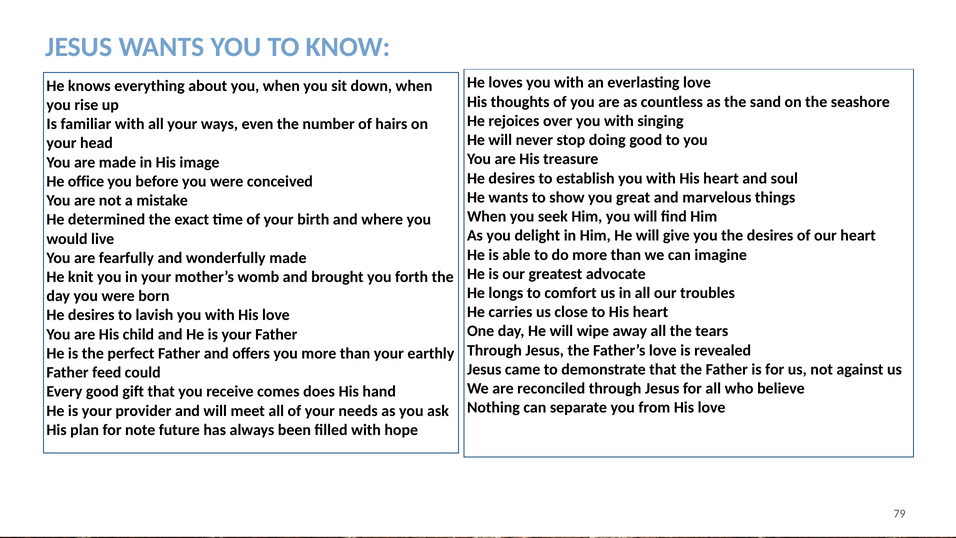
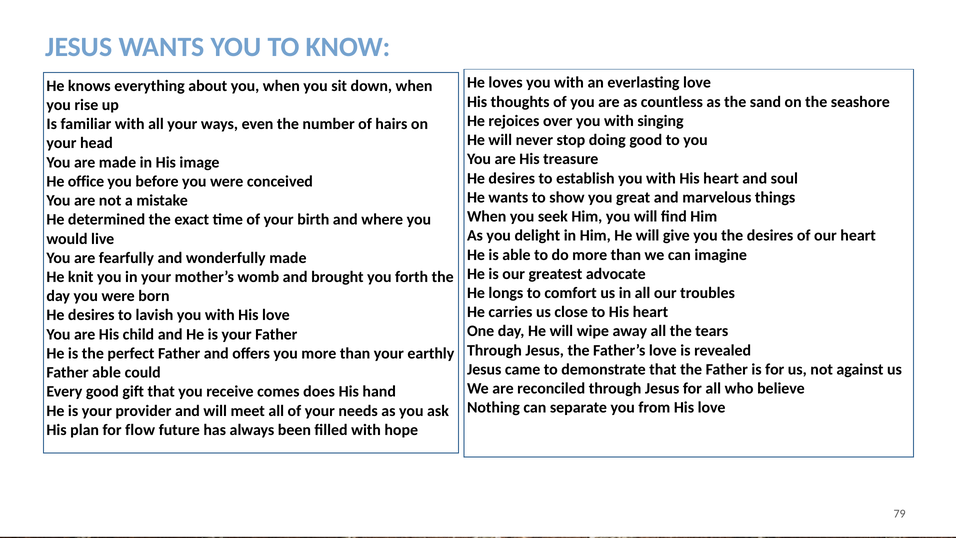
Father feed: feed -> able (107, 372)
note: note -> flow (140, 430)
